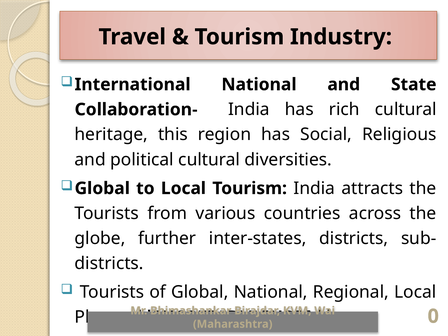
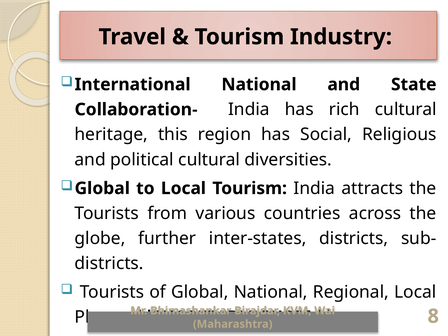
0: 0 -> 8 (433, 316)
